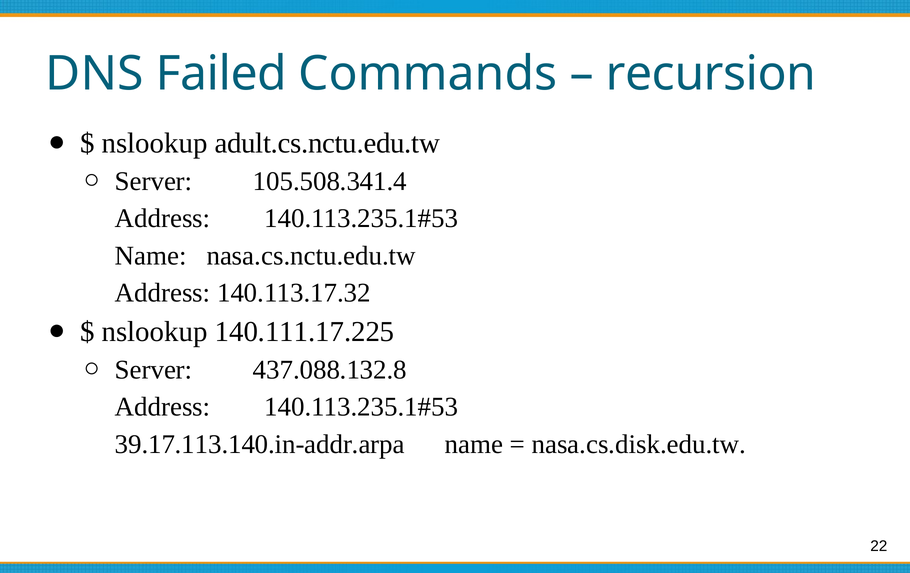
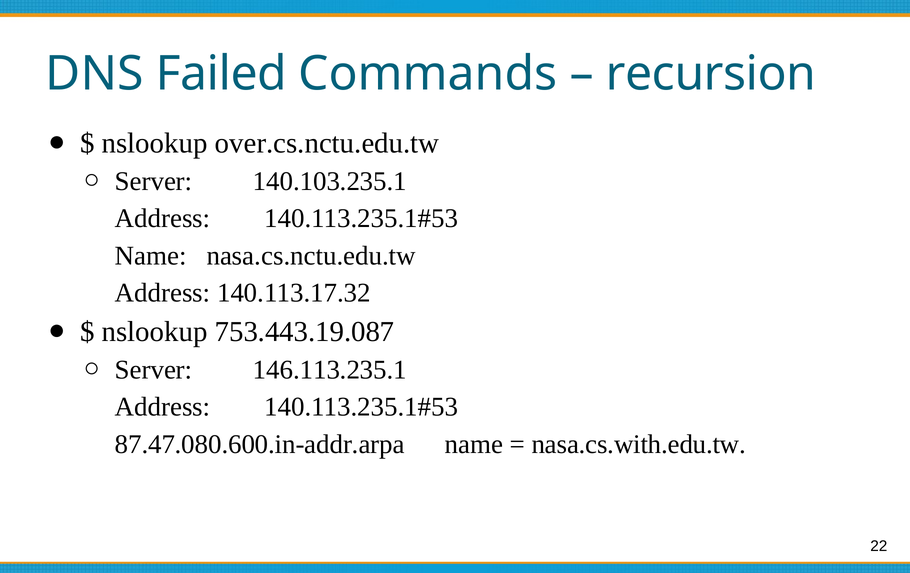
adult.cs.nctu.edu.tw: adult.cs.nctu.edu.tw -> over.cs.nctu.edu.tw (327, 143)
105.508.341.4: 105.508.341.4 -> 140.103.235.1 (330, 181)
140.111.17.225: 140.111.17.225 -> 753.443.19.087 (305, 332)
437.088.132.8: 437.088.132.8 -> 146.113.235.1 (330, 370)
39.17.113.140.in-addr.arpa: 39.17.113.140.in-addr.arpa -> 87.47.080.600.in-addr.arpa (260, 445)
nasa.cs.disk.edu.tw: nasa.cs.disk.edu.tw -> nasa.cs.with.edu.tw (639, 445)
